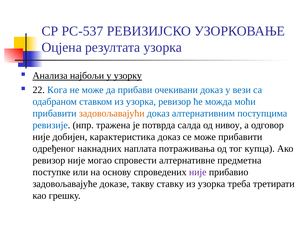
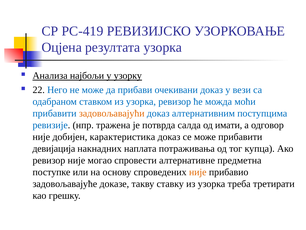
РС-537: РС-537 -> РС-419 (82, 31)
Кога: Кога -> Него (57, 90)
нивоу: нивоу -> имати (229, 125)
одређеног: одређеног -> девијација (54, 148)
није colour: purple -> orange (198, 172)
